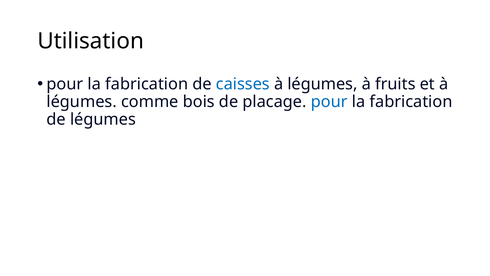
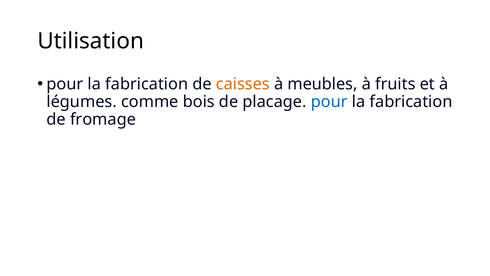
caisses colour: blue -> orange (243, 84)
légumes: légumes -> meubles (322, 84)
de légumes: légumes -> fromage (103, 119)
